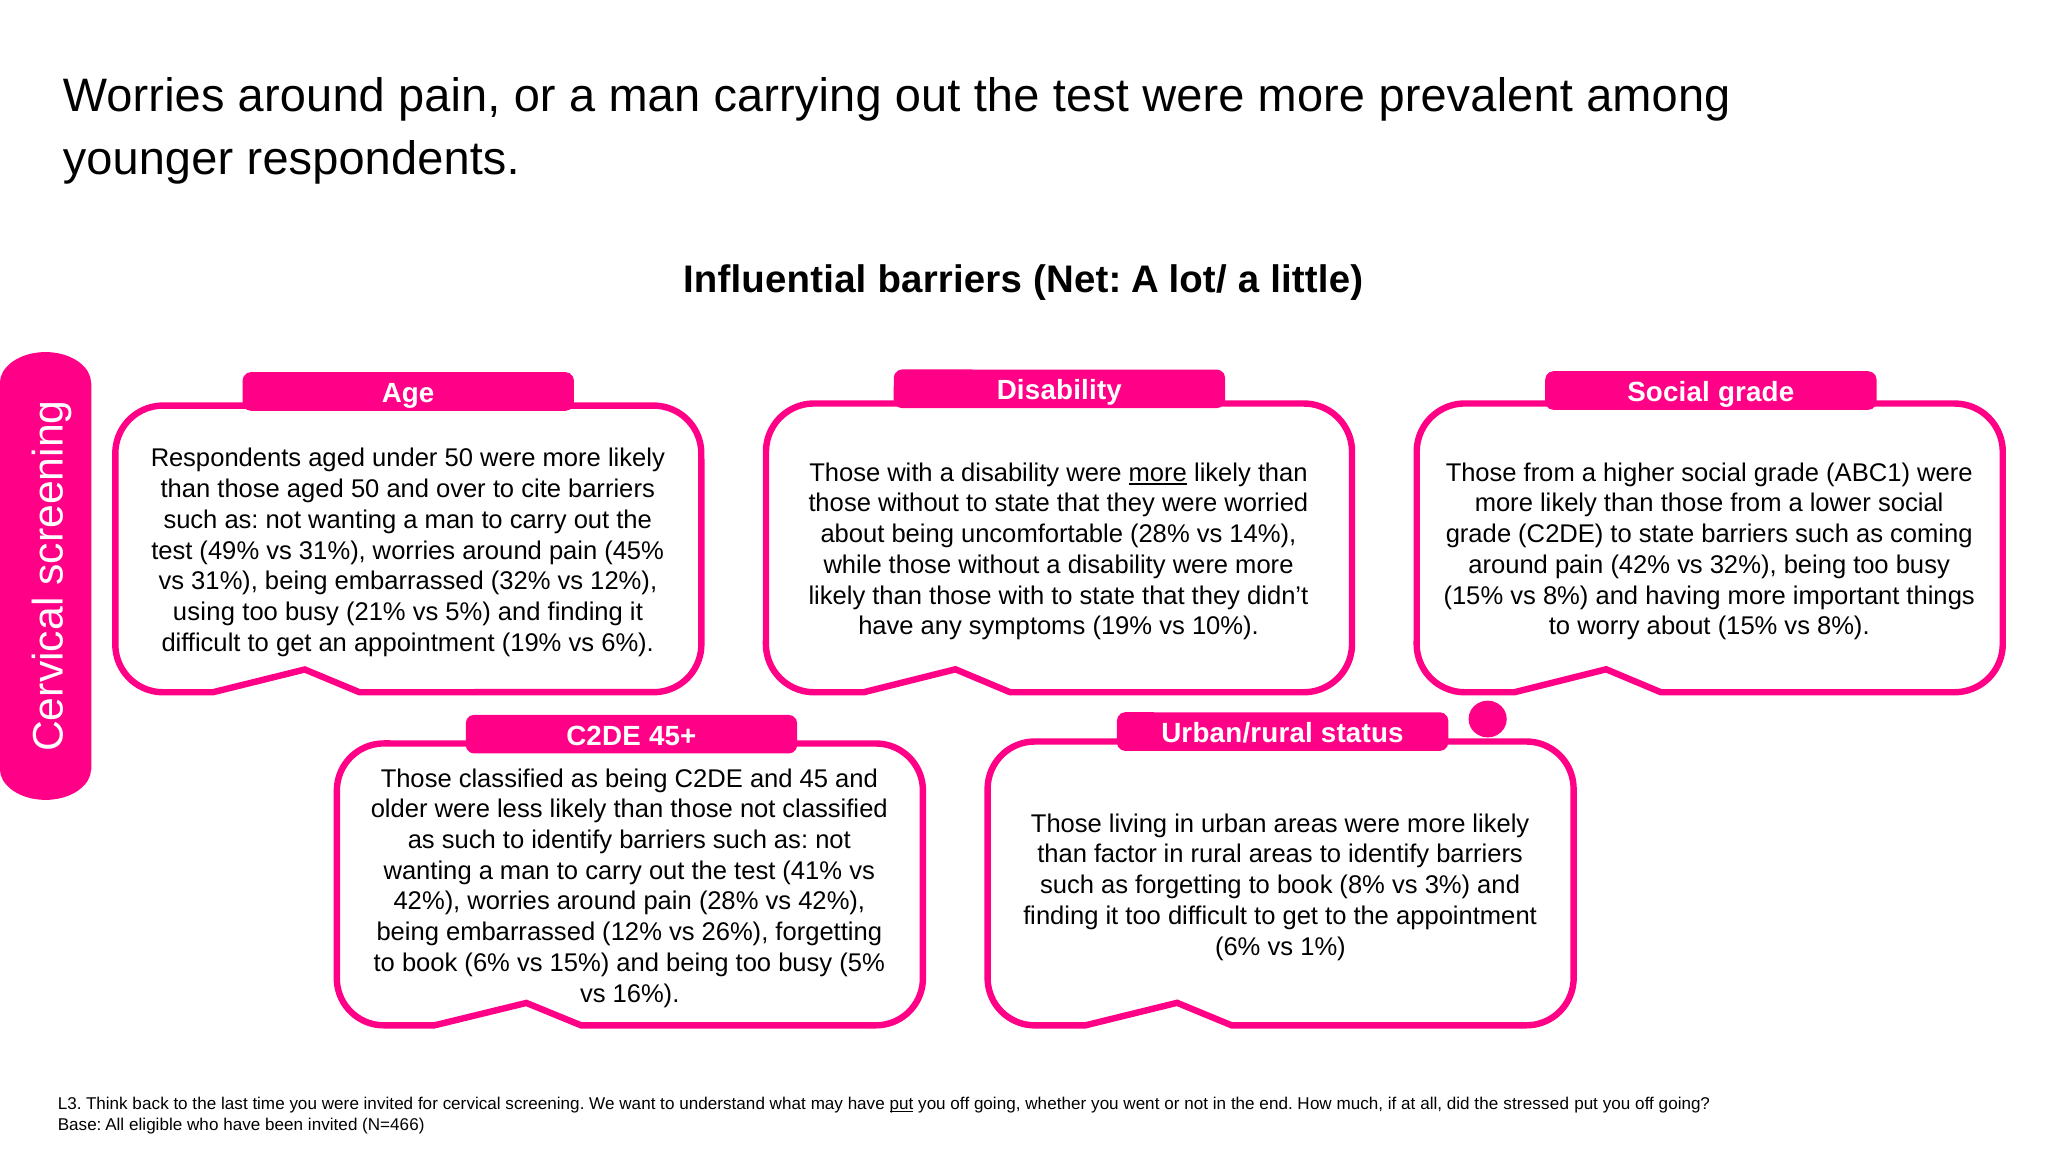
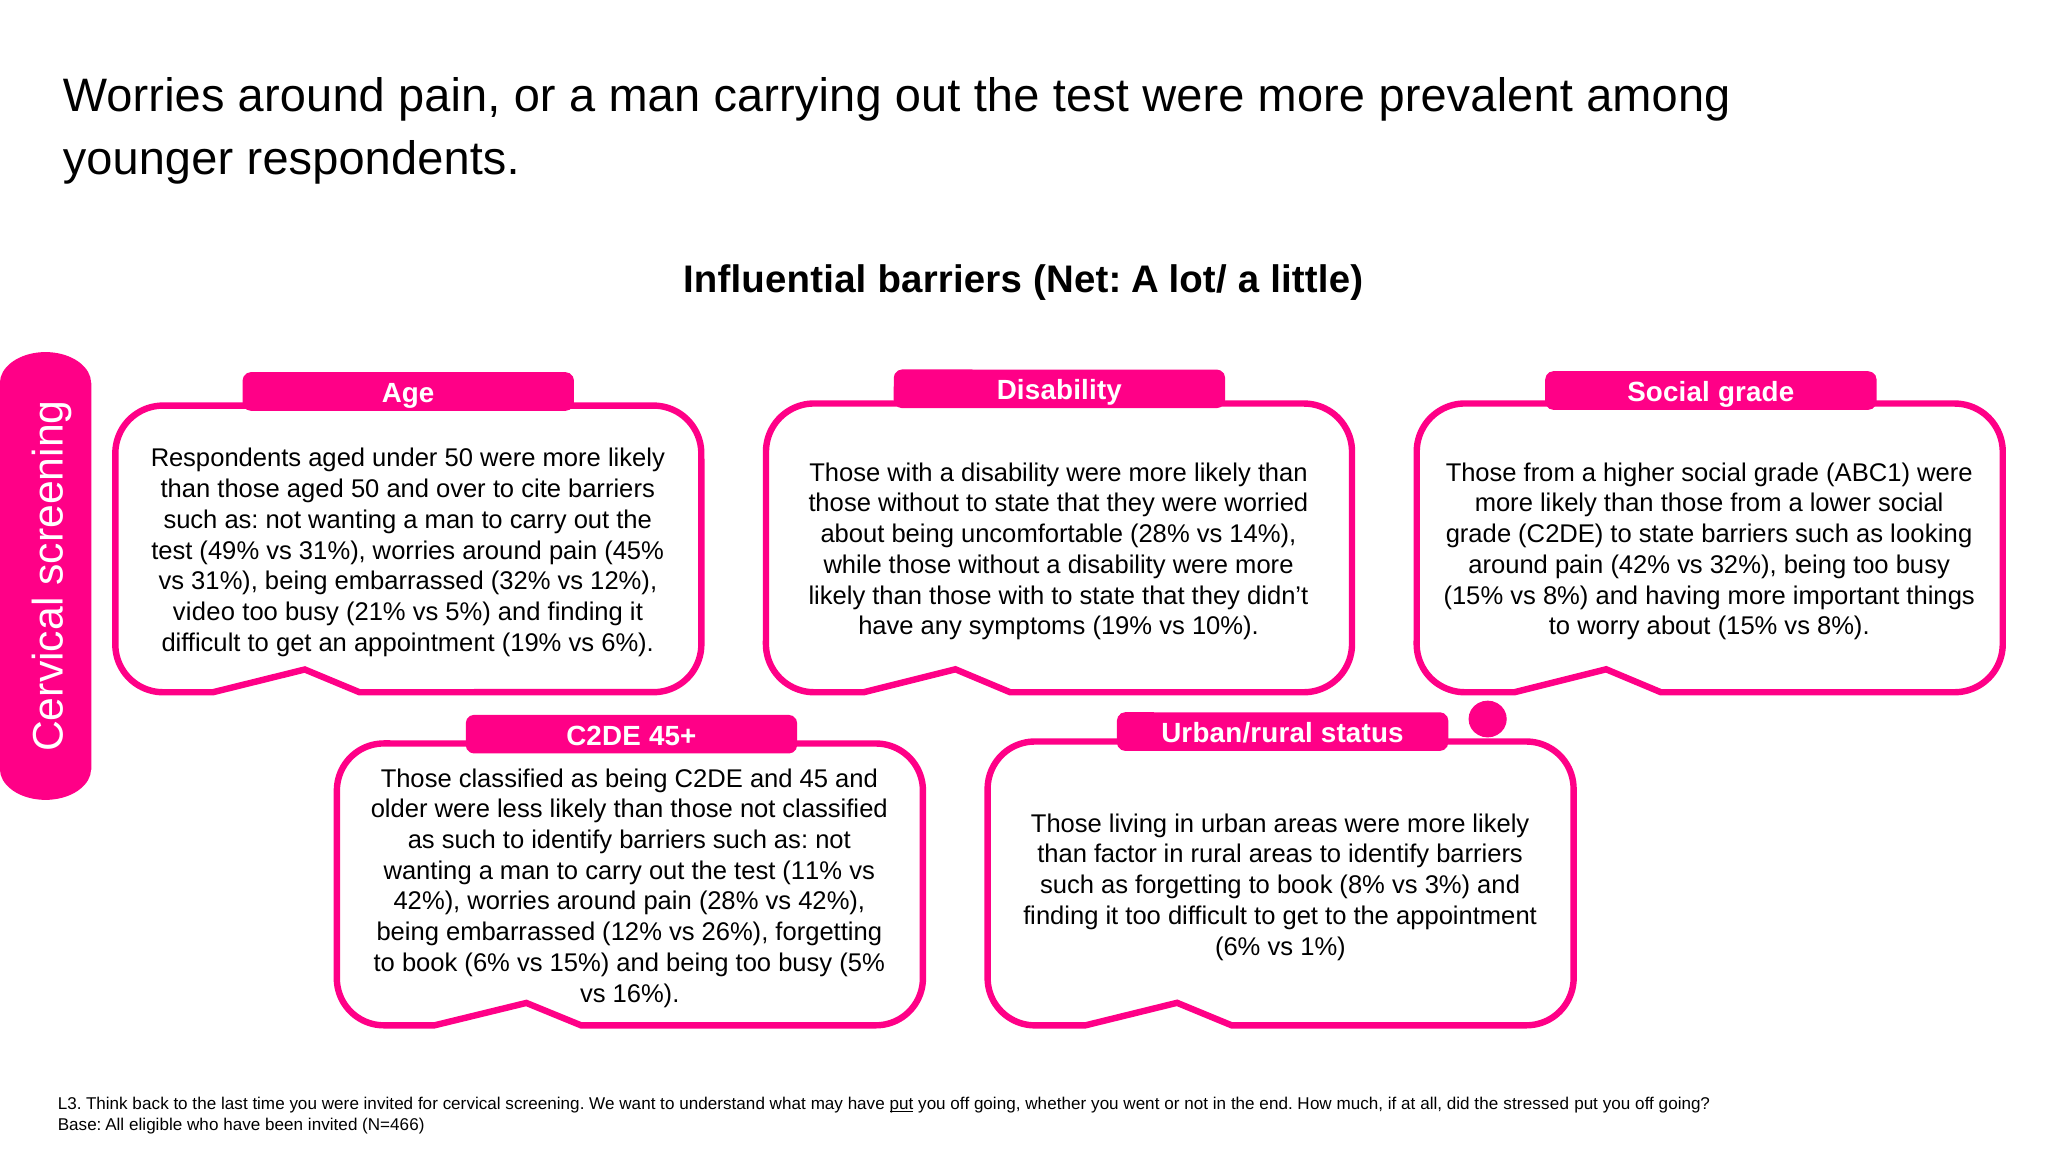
more underline: present -> none (1158, 473)
coming: coming -> looking (1931, 534)
using: using -> video (204, 612)
41%: 41% -> 11% (812, 871)
